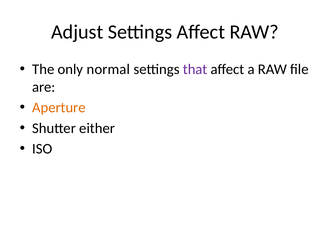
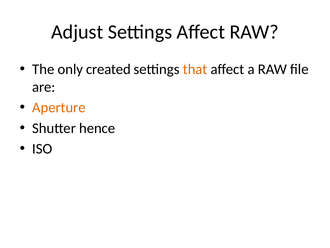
normal: normal -> created (108, 69)
that colour: purple -> orange (195, 69)
either: either -> hence (97, 128)
